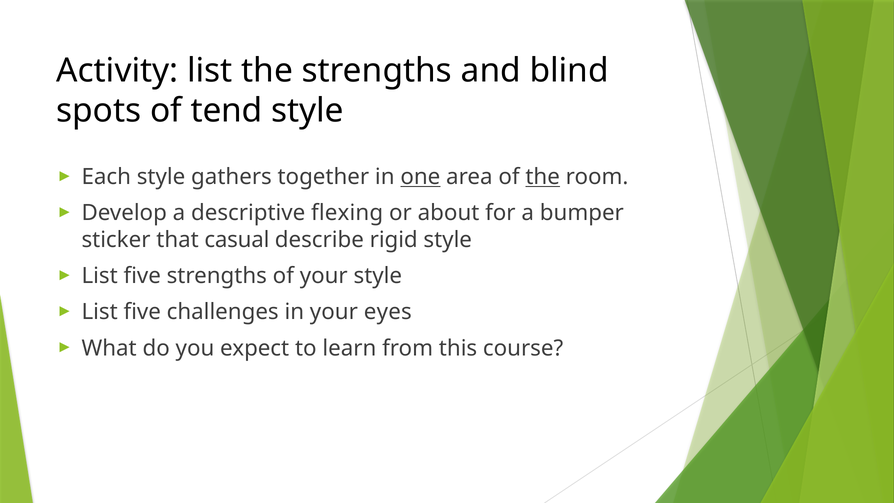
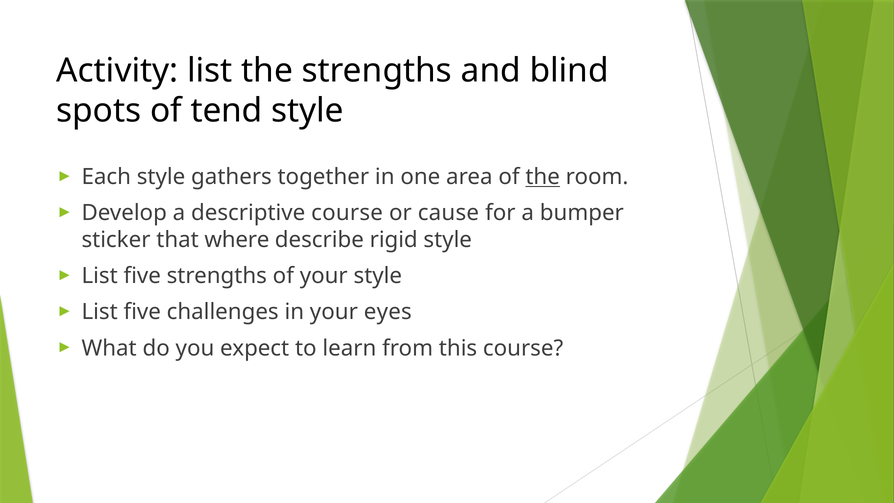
one underline: present -> none (420, 177)
descriptive flexing: flexing -> course (347, 213)
about: about -> cause (448, 213)
casual: casual -> where (237, 240)
